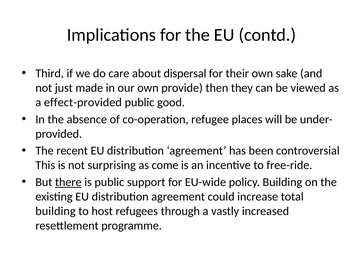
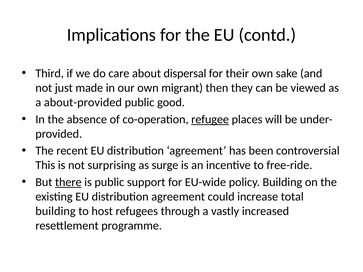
provide: provide -> migrant (182, 88)
effect-provided: effect-provided -> about-provided (83, 102)
refugee underline: none -> present (210, 119)
come: come -> surge (165, 165)
